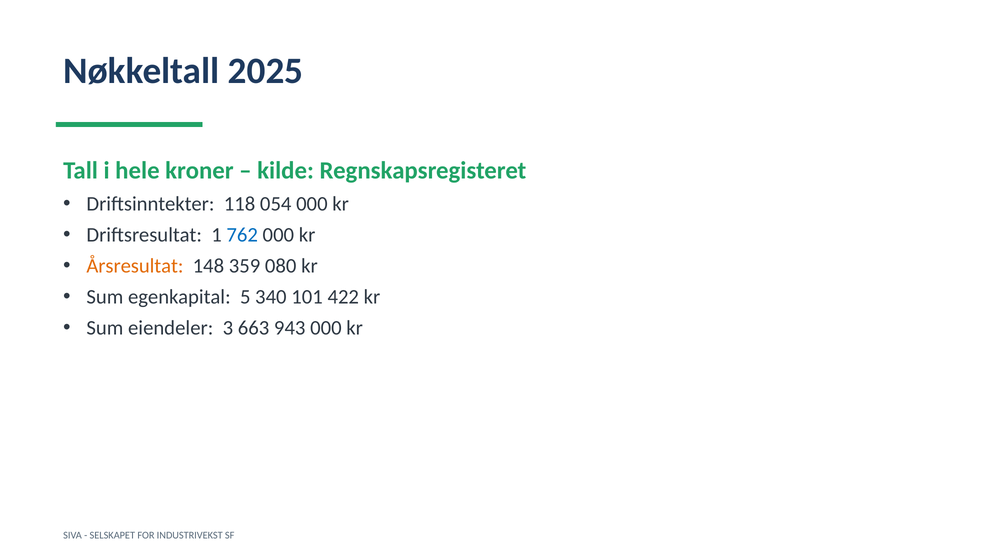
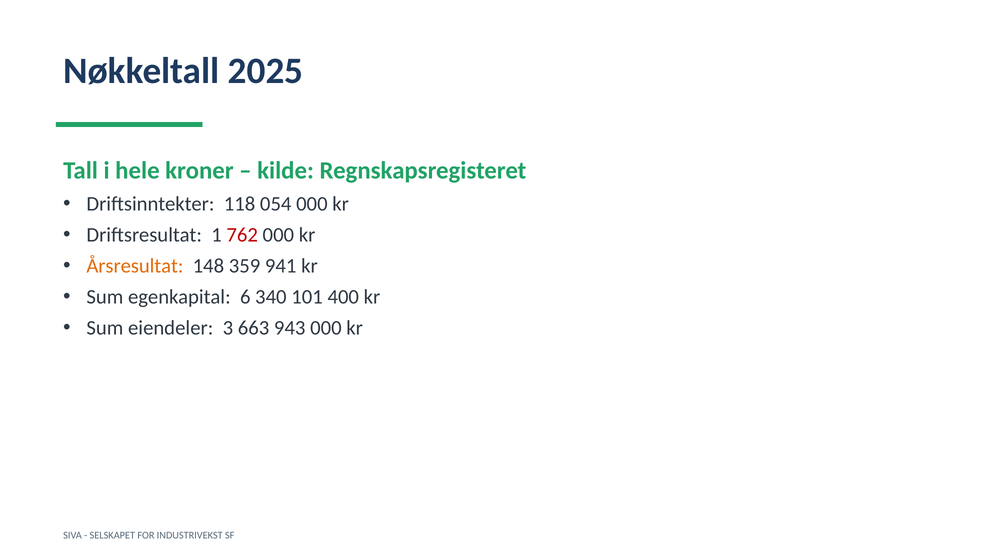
762 colour: blue -> red (242, 235)
080: 080 -> 941 (281, 266)
5: 5 -> 6 (245, 297)
422: 422 -> 400 (343, 297)
